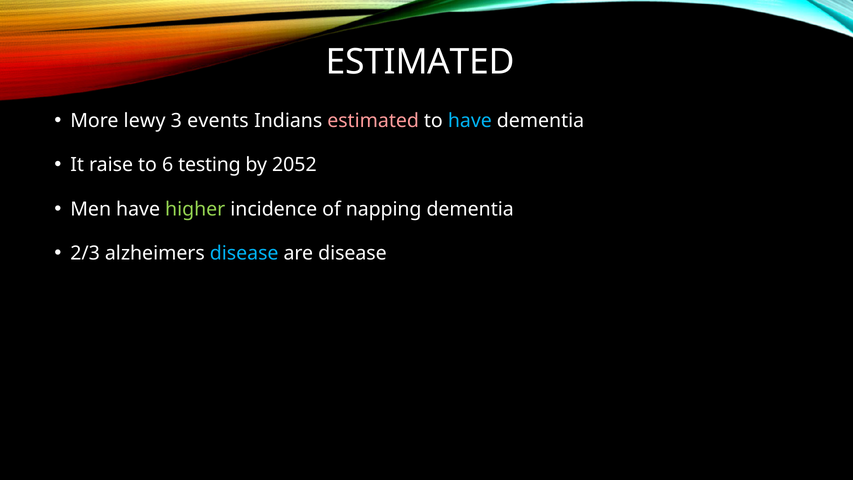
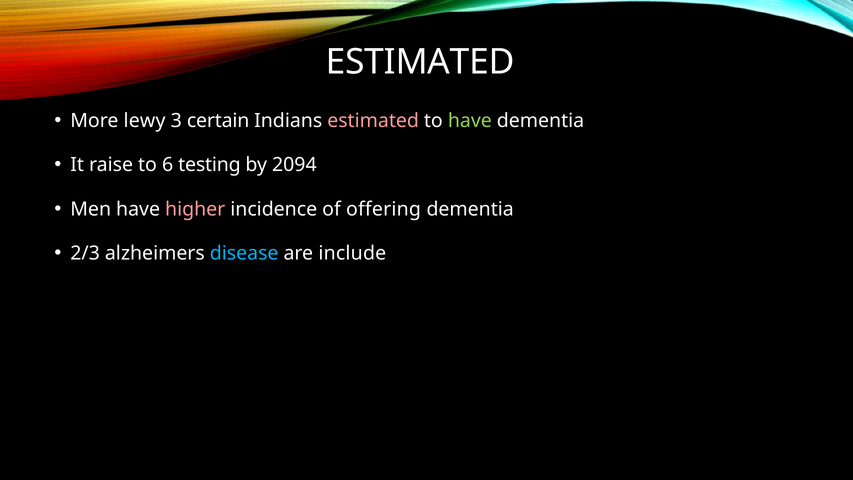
events: events -> certain (218, 121)
have colour: light blue -> light green (470, 121)
2052: 2052 -> 2094 (294, 165)
higher colour: light green -> pink (195, 209)
napping: napping -> offering (383, 209)
are disease: disease -> include (352, 253)
